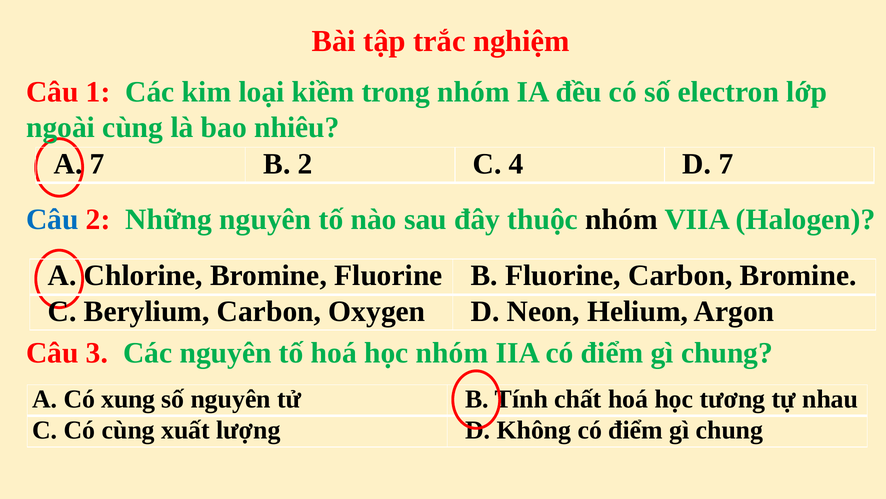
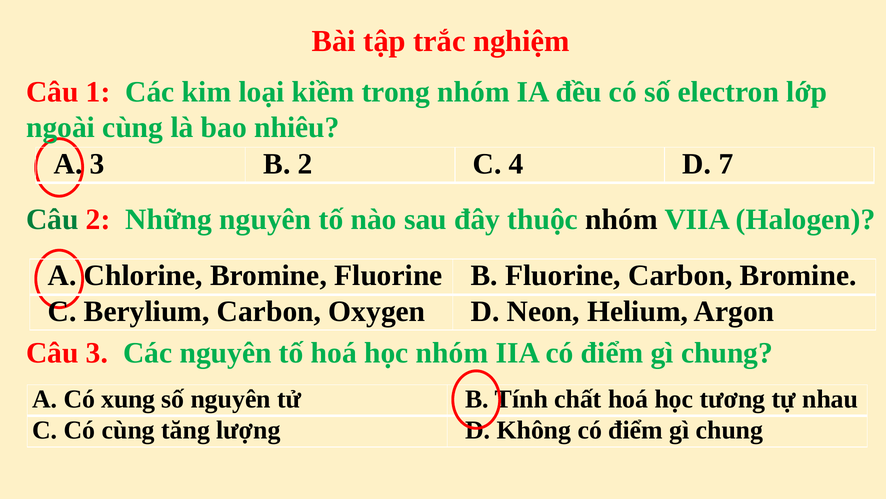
A 7: 7 -> 3 (97, 164)
Câu colour: blue -> green (52, 219)
xuất: xuất -> tăng (186, 430)
